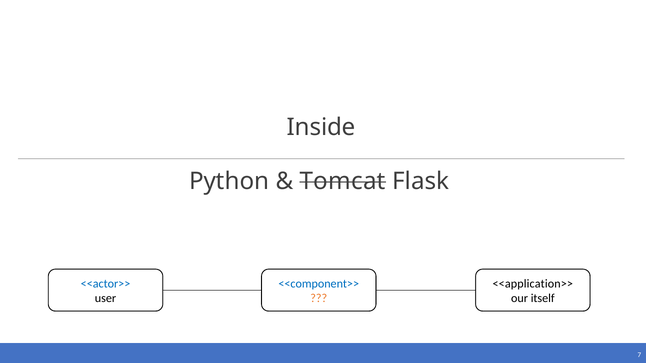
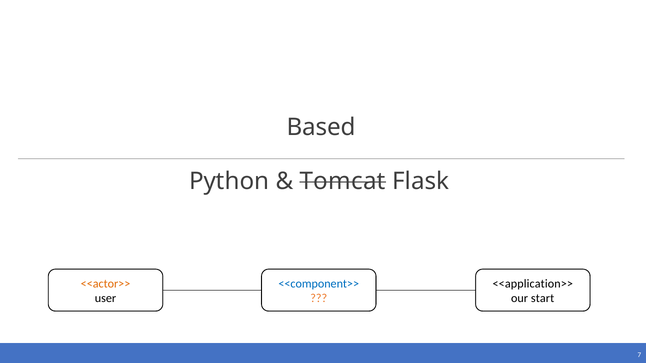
Inside: Inside -> Based (321, 128)
<<actor>> colour: blue -> orange (106, 284)
itself: itself -> start (543, 299)
